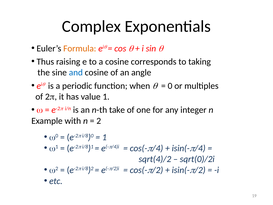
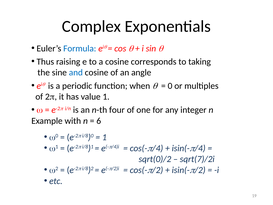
Formula colour: orange -> blue (80, 48)
take: take -> four (117, 110)
2: 2 -> 6 (99, 121)
sqrt(4)/2: sqrt(4)/2 -> sqrt(0)/2 (155, 159)
sqrt(0)/2i: sqrt(0)/2i -> sqrt(7)/2i (197, 159)
